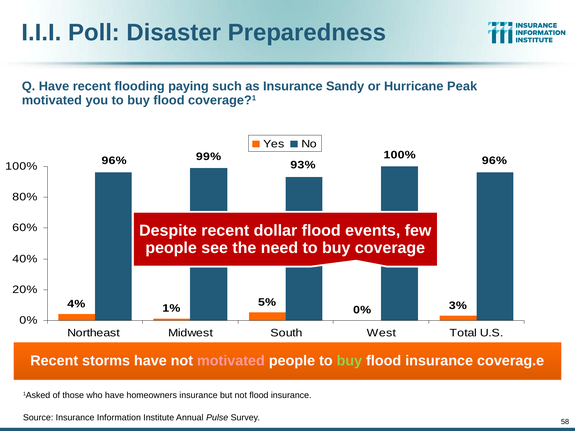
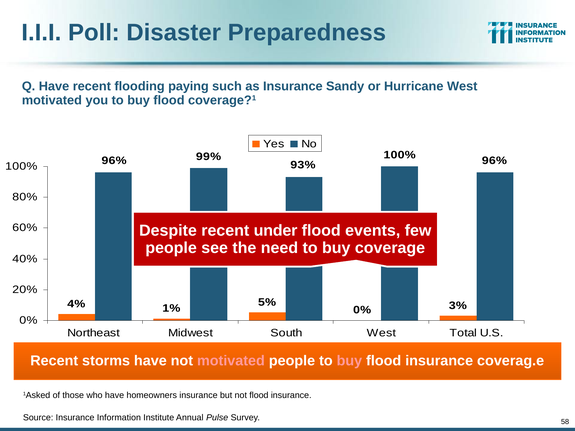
Hurricane Peak: Peak -> West (462, 86)
dollar: dollar -> under (276, 231)
buy colour: light green -> pink (349, 361)
